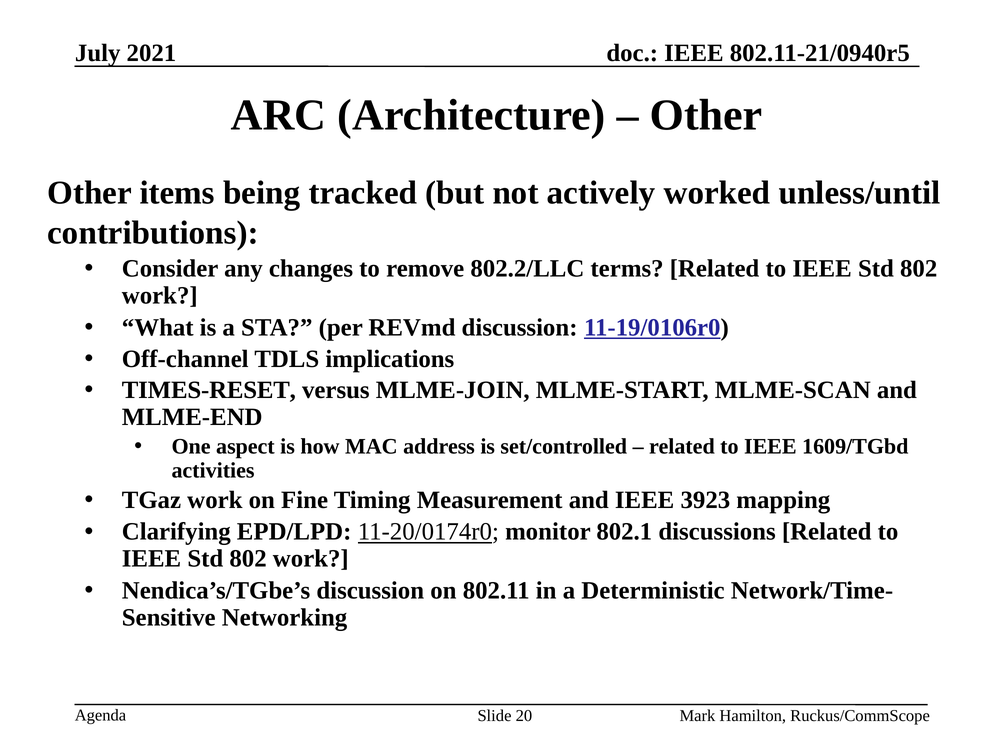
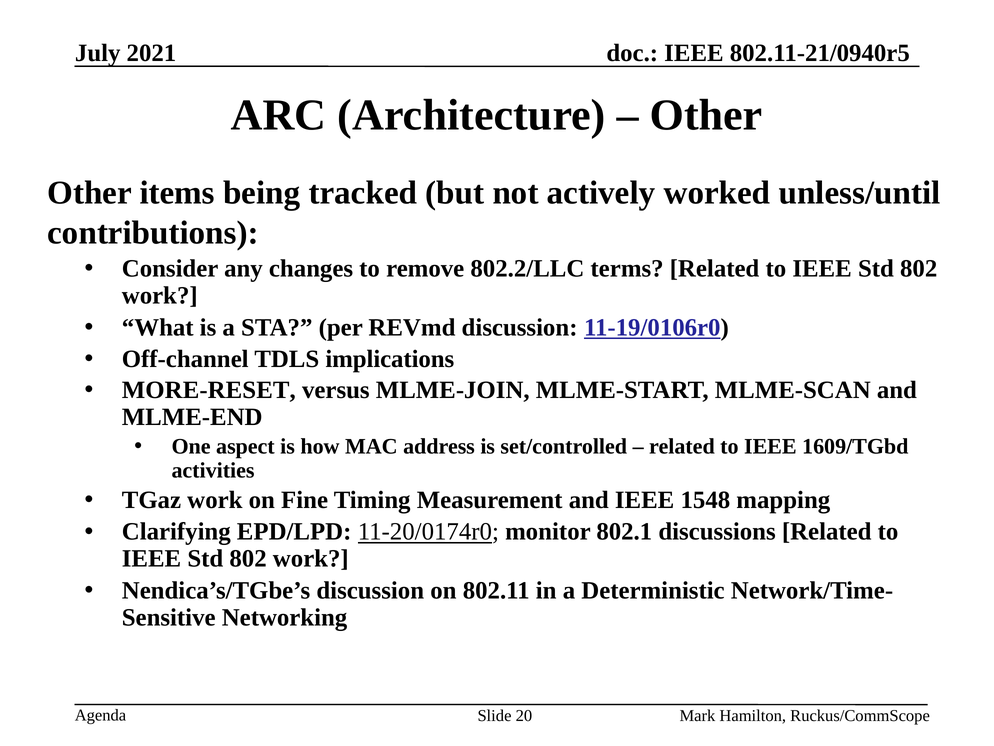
TIMES-RESET: TIMES-RESET -> MORE-RESET (209, 390)
3923: 3923 -> 1548 (705, 500)
